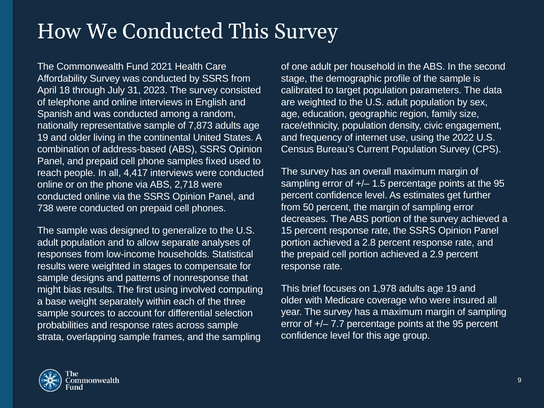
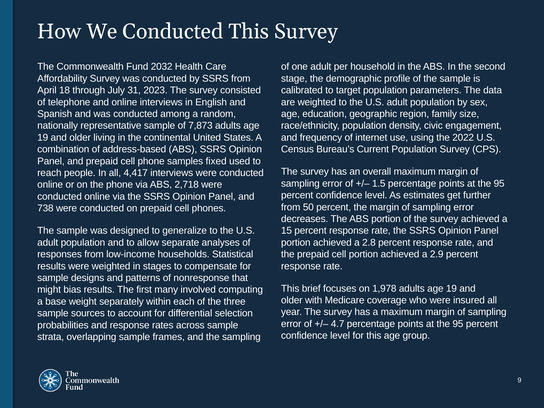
2021: 2021 -> 2032 (162, 67)
first using: using -> many (166, 290)
7.7: 7.7 -> 4.7 (338, 324)
